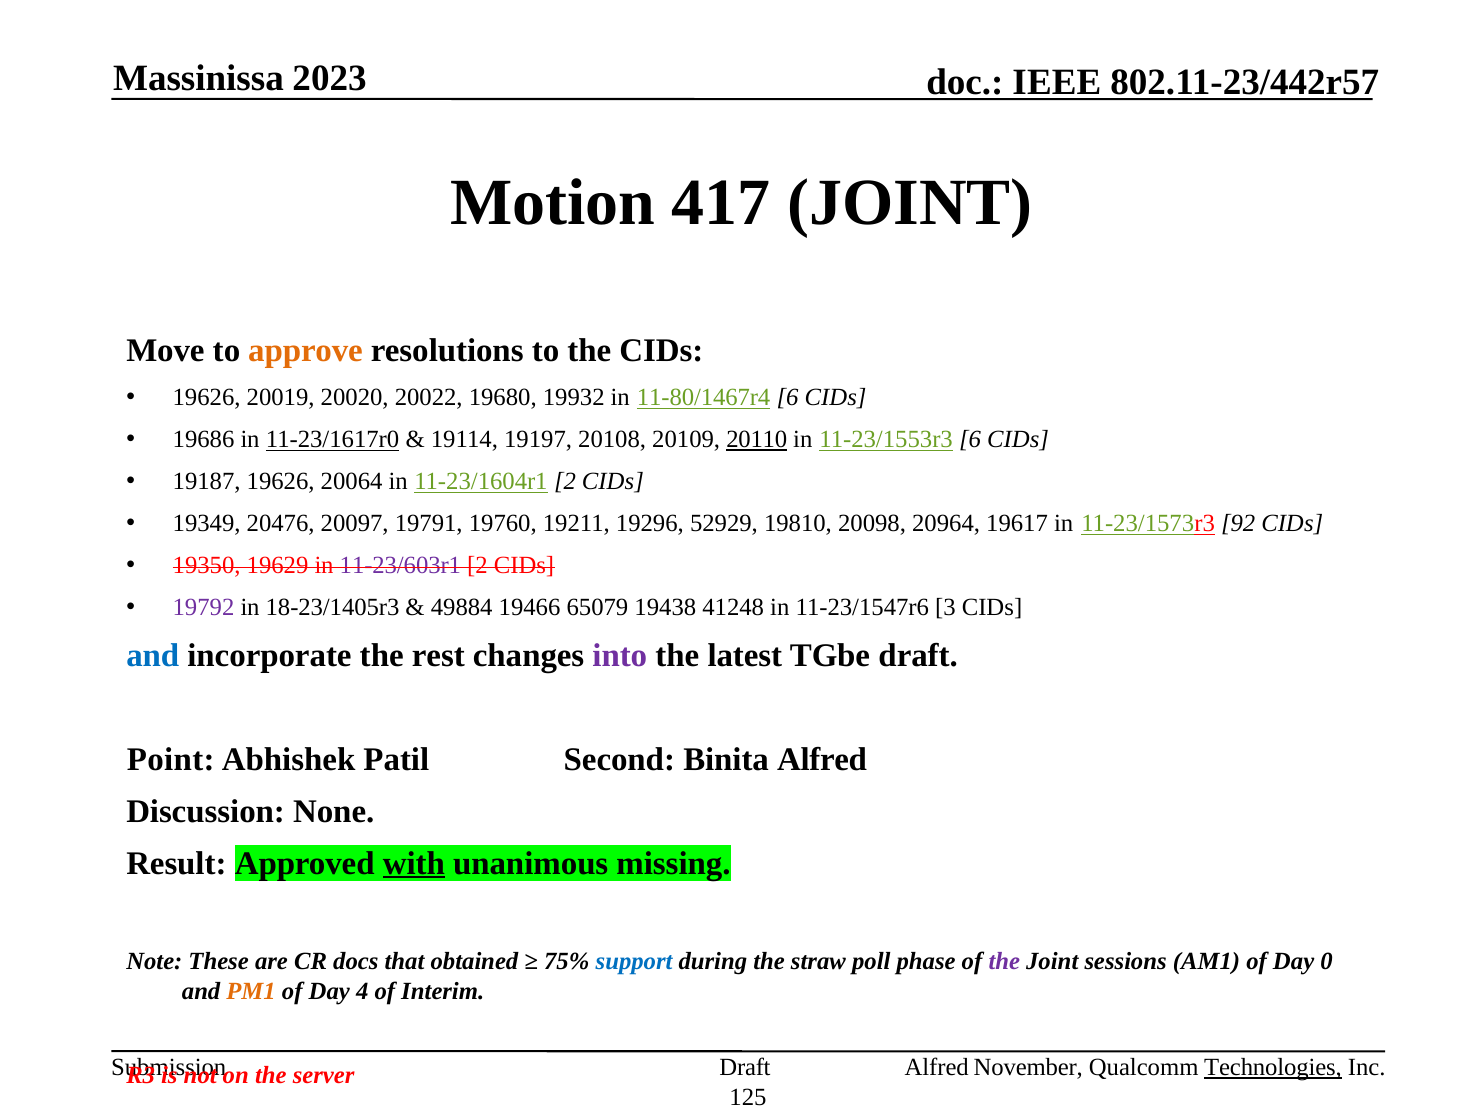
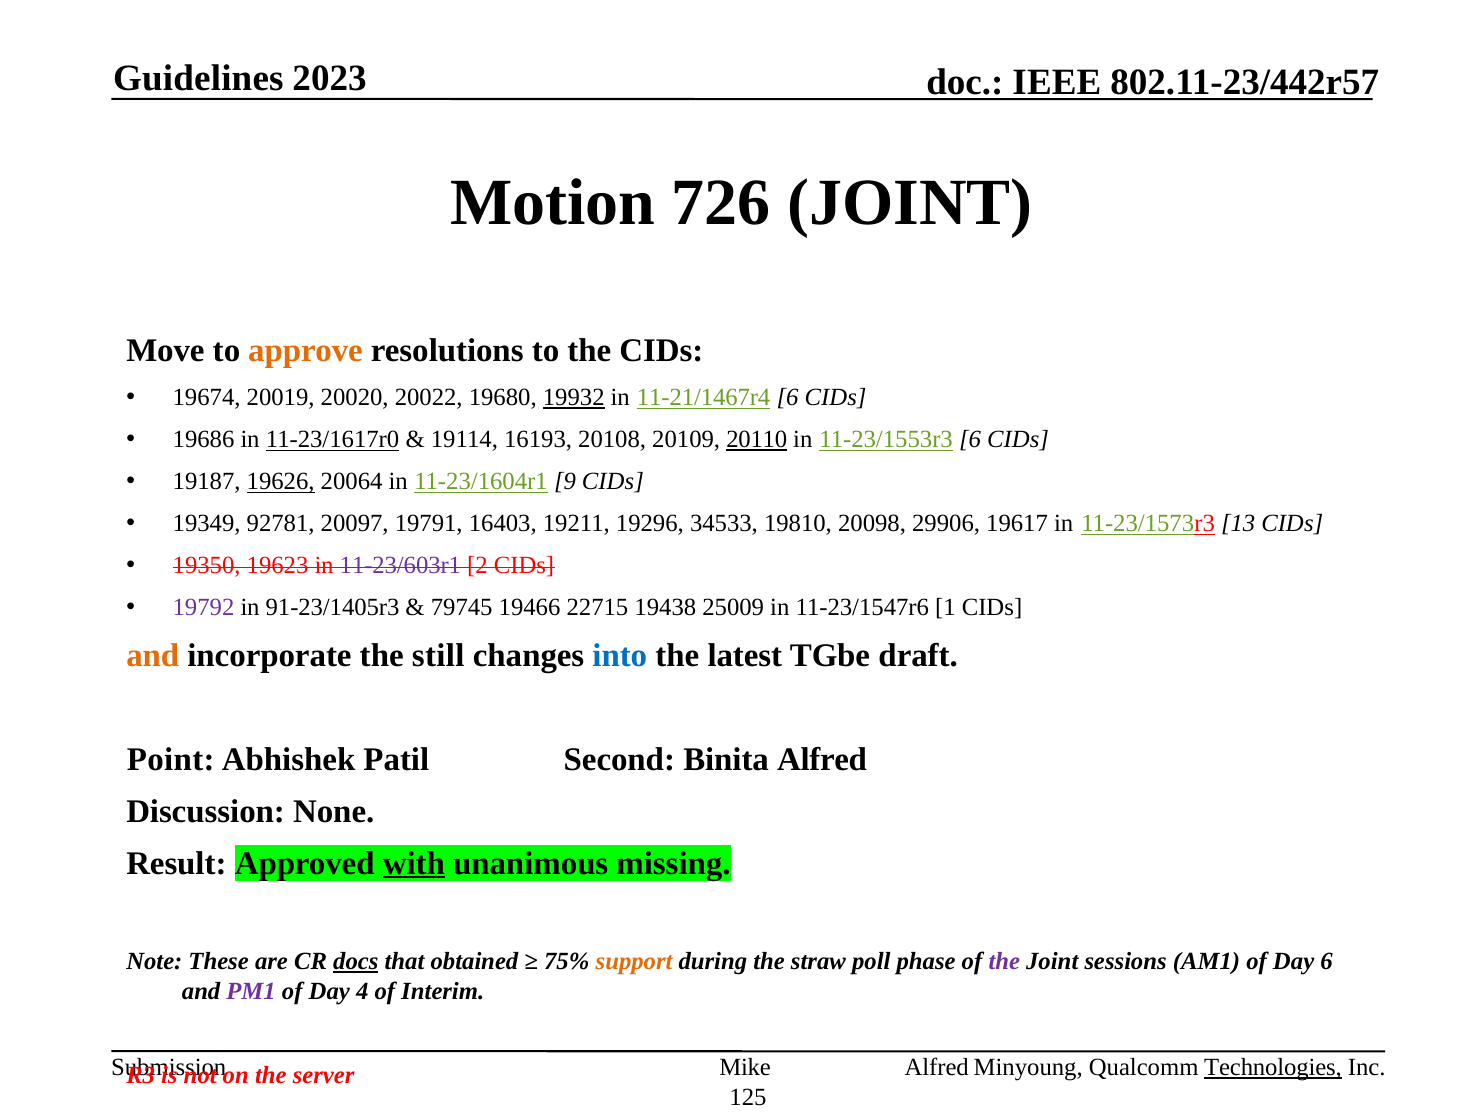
Massinissa: Massinissa -> Guidelines (198, 79)
417: 417 -> 726 (721, 202)
19626: 19626 -> 19674 (207, 397)
19932 underline: none -> present (574, 397)
11-80/1467r4: 11-80/1467r4 -> 11-21/1467r4 (704, 397)
19197: 19197 -> 16193 (538, 440)
19626 underline: none -> present (281, 482)
11-23/1604r1 2: 2 -> 9 (565, 482)
20476: 20476 -> 92781 (281, 524)
19760: 19760 -> 16403 (503, 524)
52929: 52929 -> 34533 (724, 524)
20964: 20964 -> 29906 (946, 524)
92: 92 -> 13 (1238, 524)
19629: 19629 -> 19623 (278, 566)
18-23/1405r3: 18-23/1405r3 -> 91-23/1405r3 (333, 608)
49884: 49884 -> 79745 (462, 608)
65079: 65079 -> 22715 (597, 608)
41248: 41248 -> 25009 (733, 608)
3: 3 -> 1 (945, 608)
and colour: blue -> orange (153, 655)
rest: rest -> still (438, 655)
into colour: purple -> blue (620, 655)
docs underline: none -> present (356, 962)
support colour: blue -> orange (634, 962)
Day 0: 0 -> 6 (1327, 962)
PM1 colour: orange -> purple (251, 991)
November: November -> Minyoung (1028, 1067)
server Draft: Draft -> Mike (745, 1067)
